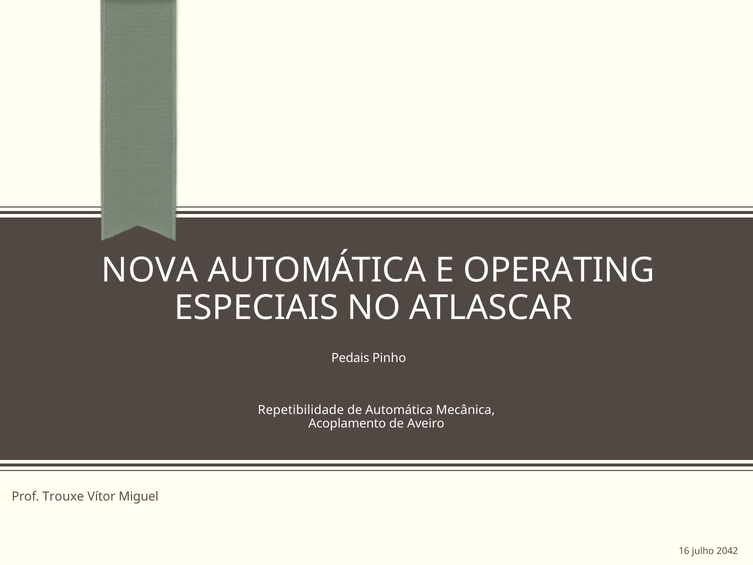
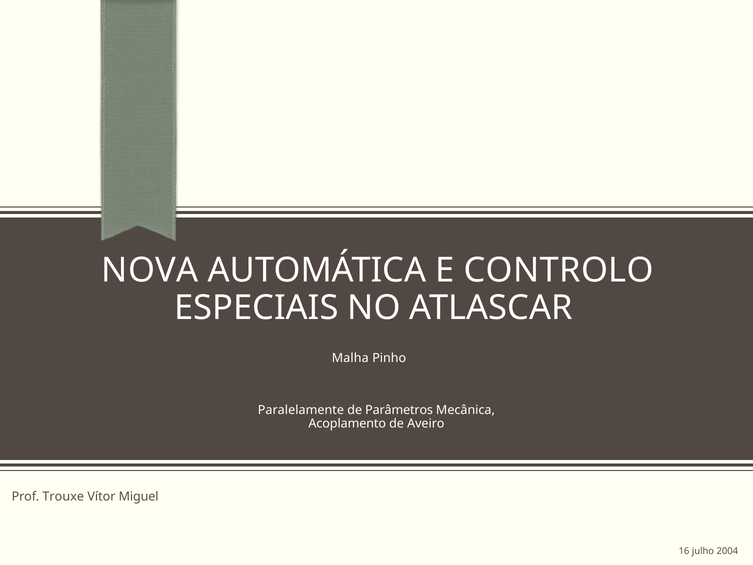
OPERATING: OPERATING -> CONTROLO (559, 270)
Pedais: Pedais -> Malha (350, 358)
Repetibilidade: Repetibilidade -> Paralelamente (301, 410)
de Automática: Automática -> Parâmetros (399, 410)
2042: 2042 -> 2004 (727, 551)
